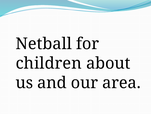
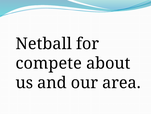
children: children -> compete (49, 63)
